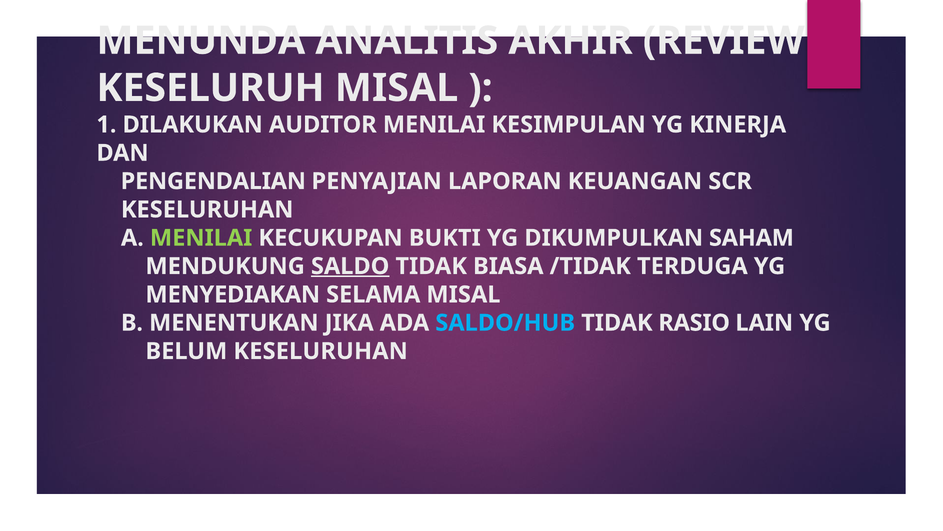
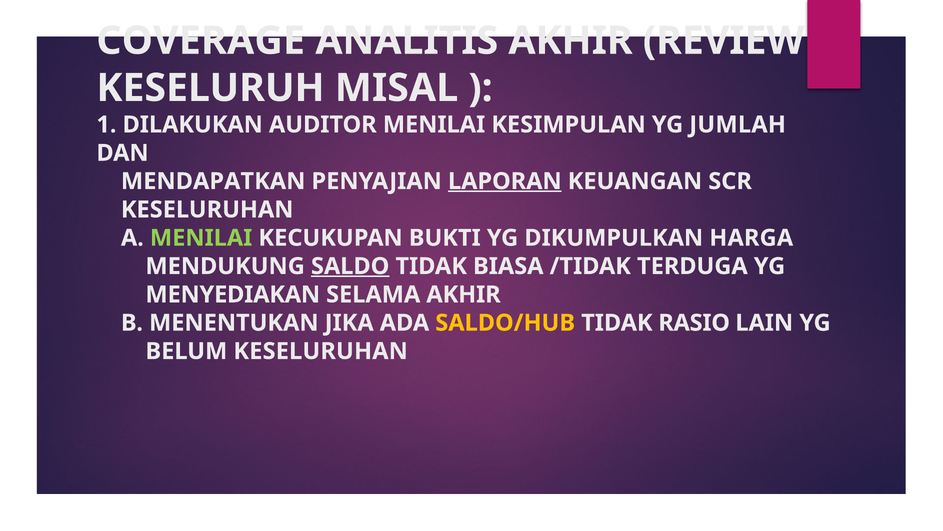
MENUNDA: MENUNDA -> COVERAGE (201, 41)
KINERJA: KINERJA -> JUMLAH (738, 125)
PENGENDALIAN: PENGENDALIAN -> MENDAPATKAN (213, 181)
LAPORAN underline: none -> present (505, 181)
SAHAM: SAHAM -> HARGA (751, 238)
SELAMA MISAL: MISAL -> AKHIR (463, 294)
SALDO/HUB colour: light blue -> yellow (505, 323)
